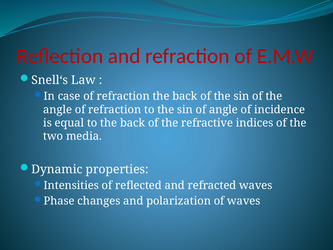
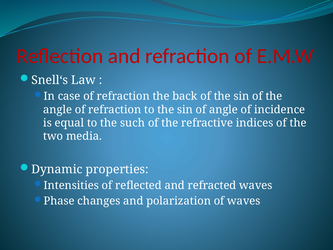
to the back: back -> such (133, 123)
